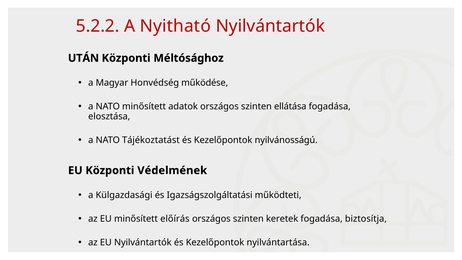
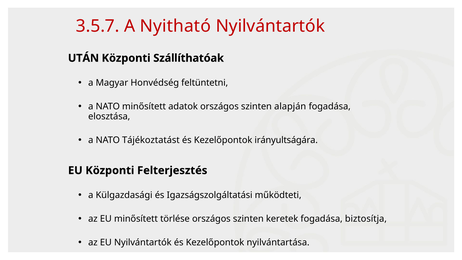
5.2.2: 5.2.2 -> 3.5.7 (98, 26)
Méltósághoz: Méltósághoz -> Szállíthatóak (189, 58)
működése: működése -> feltüntetni (205, 83)
ellátása: ellátása -> alapján (290, 106)
nyilvánosságú: nyilvánosságú -> irányultságára (286, 140)
Védelmének: Védelmének -> Felterjesztés (172, 170)
előírás: előírás -> törlése (175, 219)
